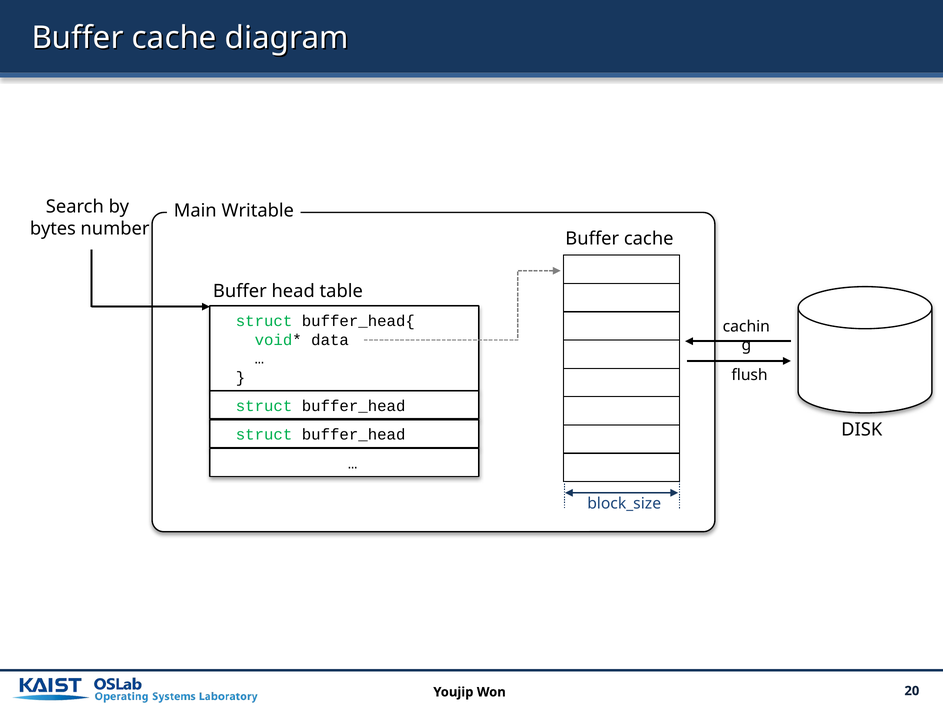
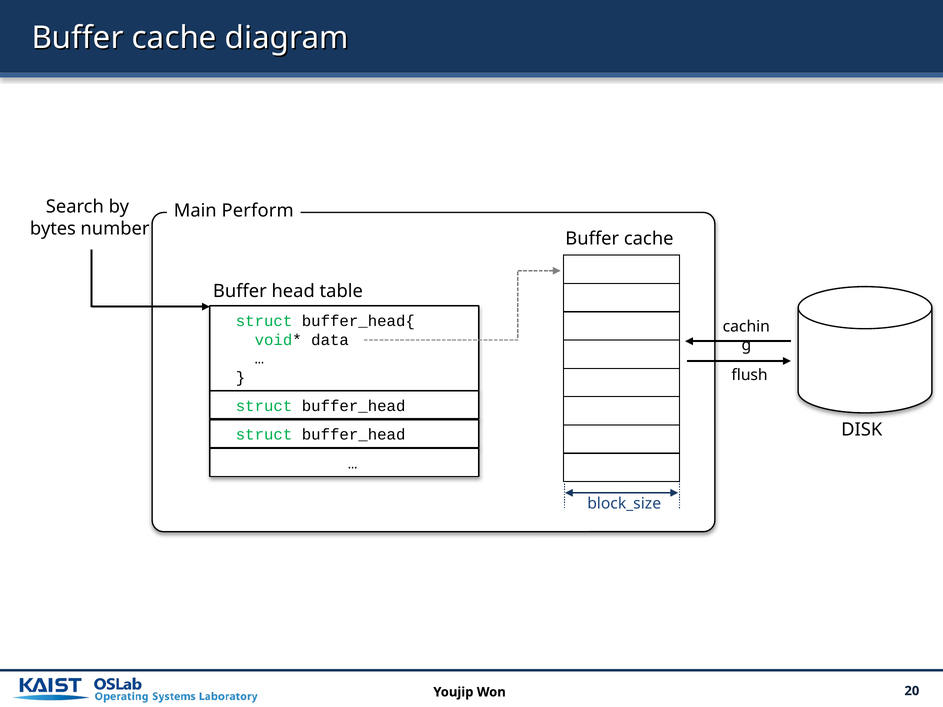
Writable: Writable -> Perform (258, 211)
